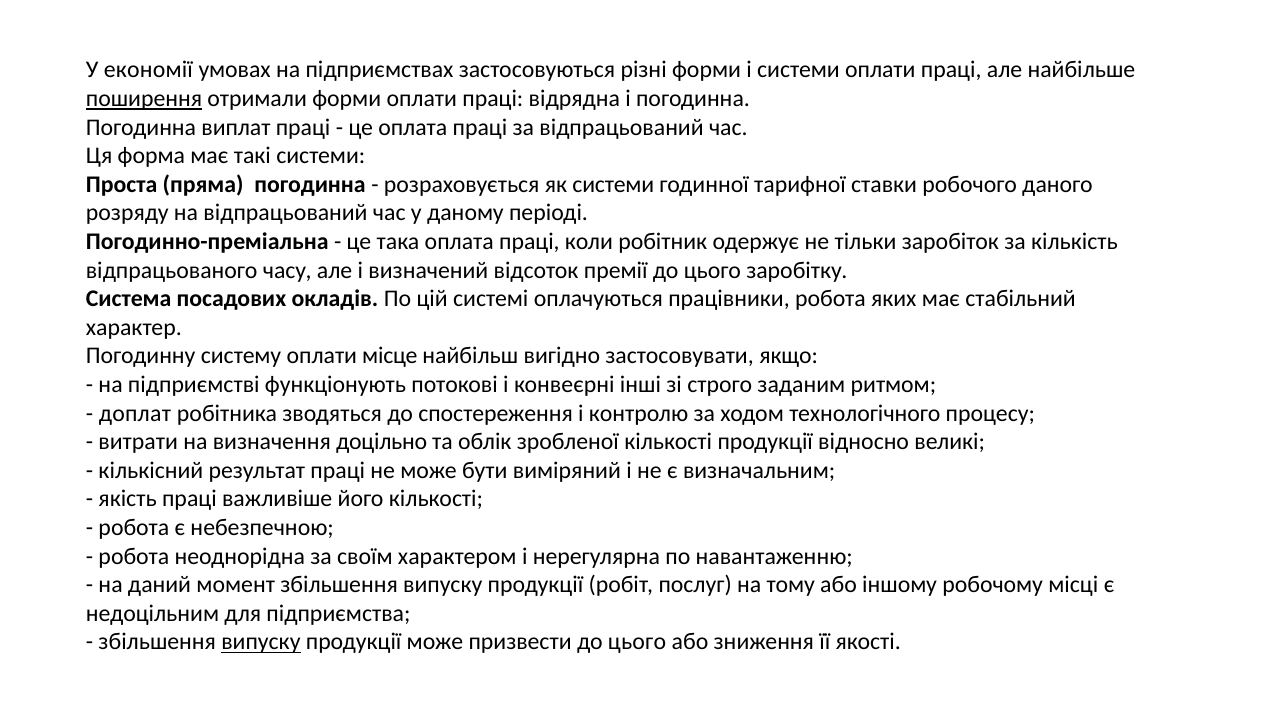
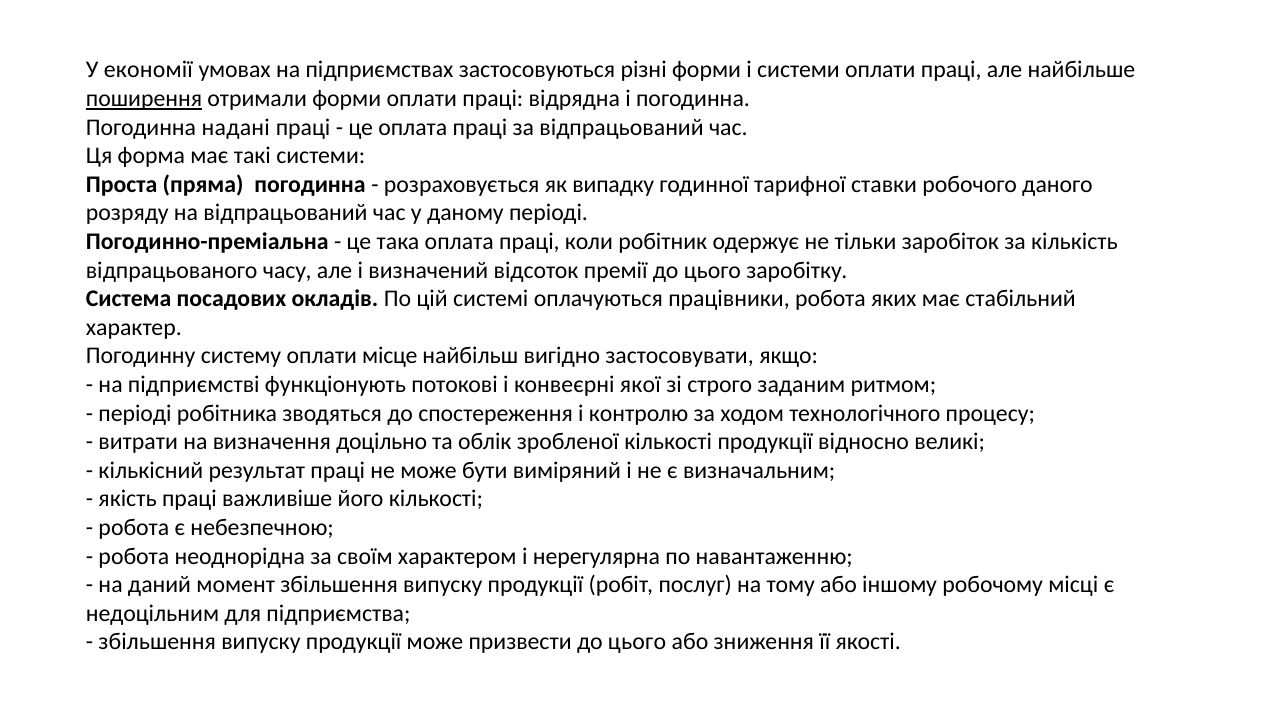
виплат: виплат -> надані (236, 127)
як системи: системи -> випадку (613, 184)
інші: інші -> якої (640, 384)
доплат: доплат -> періоді (135, 413)
випуску underline: present -> none (261, 642)
